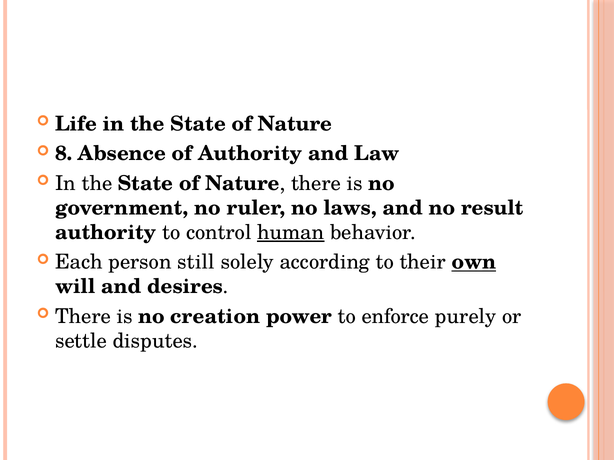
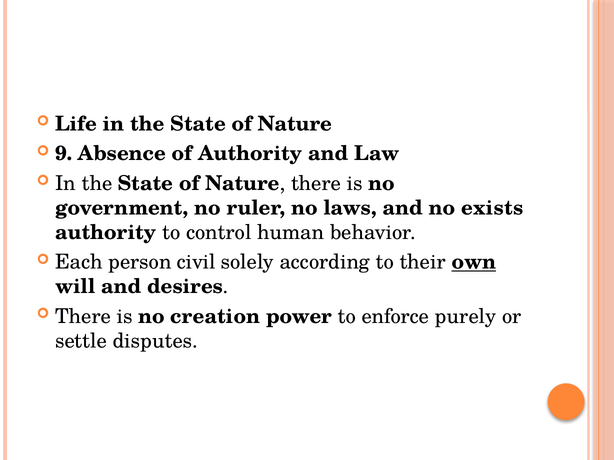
8: 8 -> 9 (64, 154)
result: result -> exists (492, 208)
human underline: present -> none (291, 233)
still: still -> civil (196, 262)
